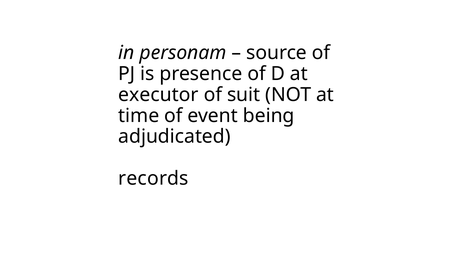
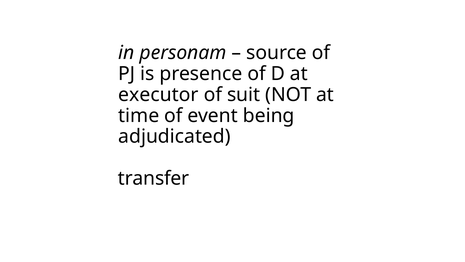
records: records -> transfer (154, 178)
